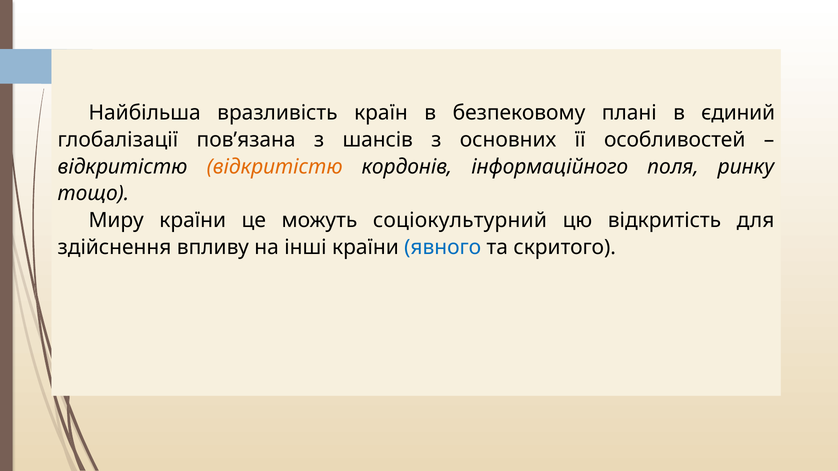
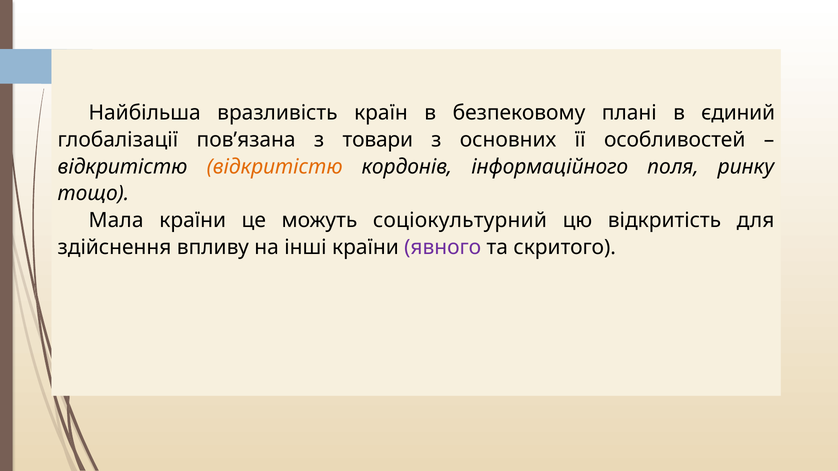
шансів: шансів -> товари (378, 140)
Миру: Миру -> Мала (116, 221)
явного colour: blue -> purple (443, 247)
